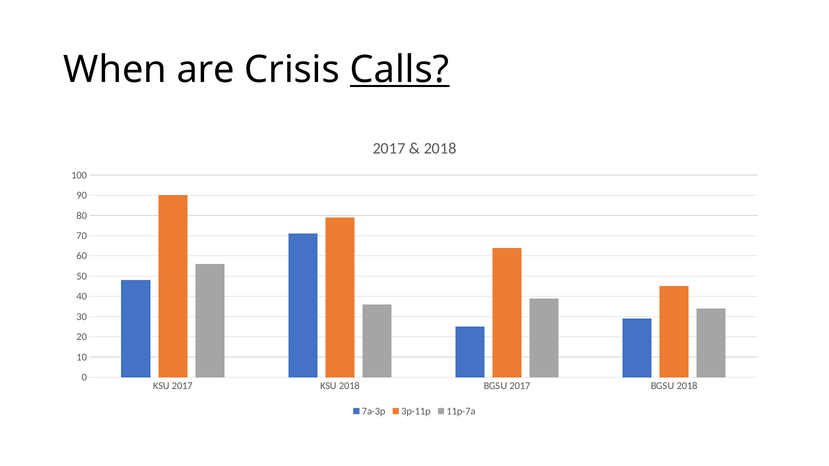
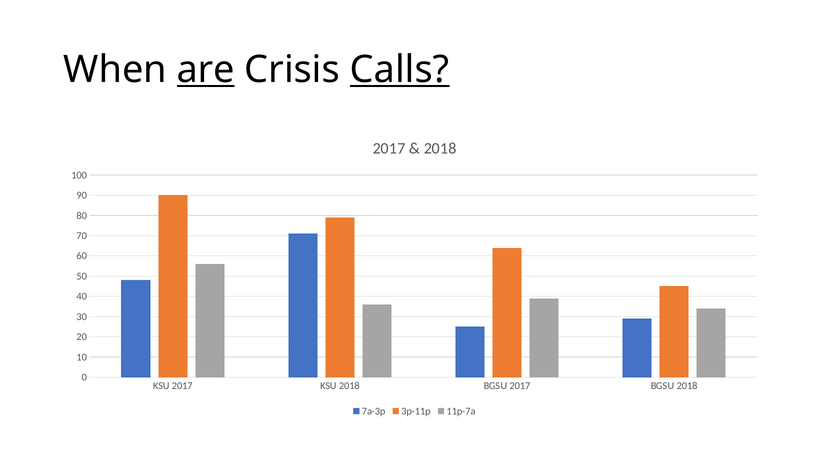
are underline: none -> present (206, 70)
